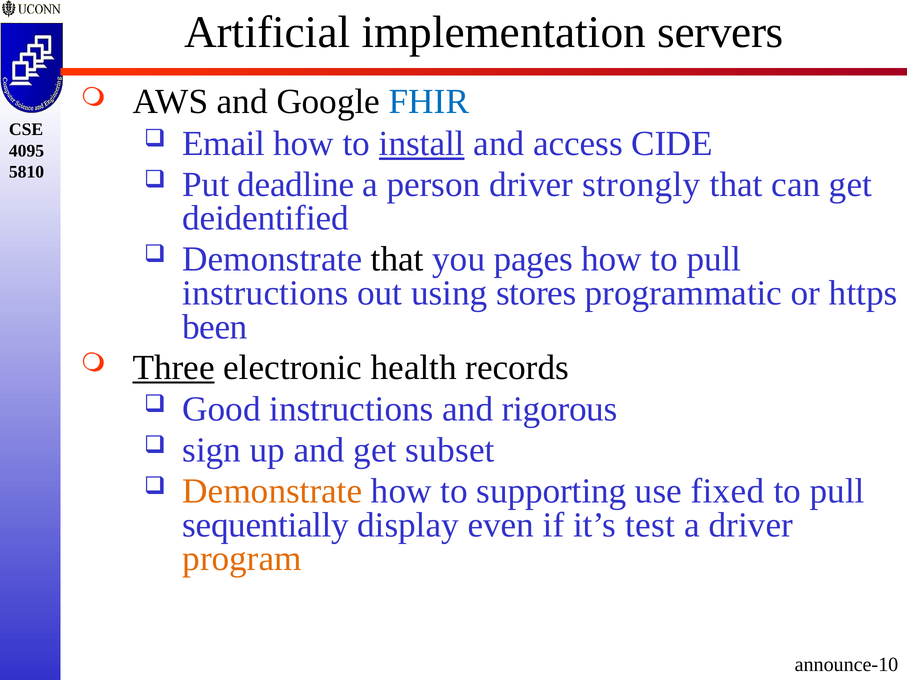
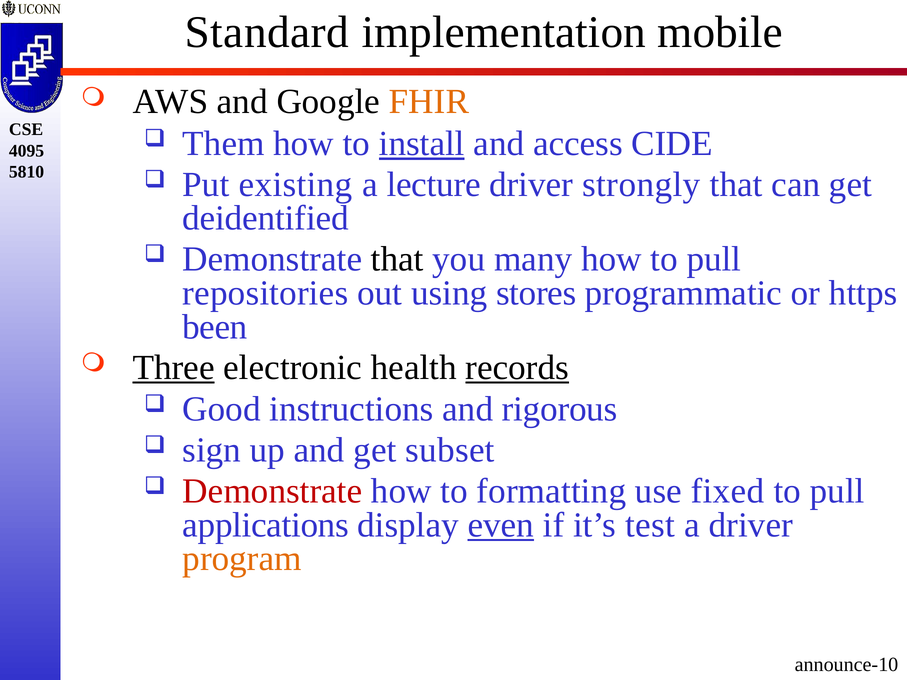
Artificial: Artificial -> Standard (267, 32)
servers: servers -> mobile (720, 32)
FHIR colour: blue -> orange (429, 102)
Email: Email -> Them (223, 144)
deadline: deadline -> existing (296, 185)
person: person -> lecture (434, 185)
pages: pages -> many (533, 259)
instructions: instructions -> repositories (265, 293)
records underline: none -> present (517, 368)
Demonstrate colour: orange -> red (272, 491)
supporting: supporting -> formatting (551, 491)
sequentially: sequentially -> applications (266, 525)
even underline: none -> present (501, 525)
